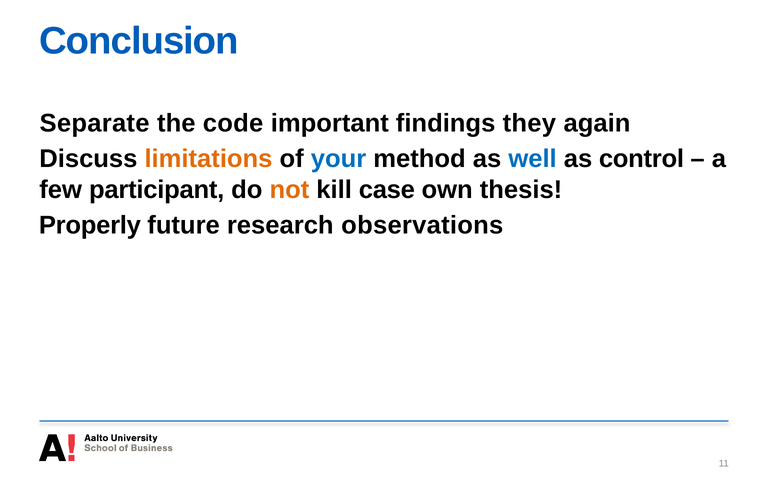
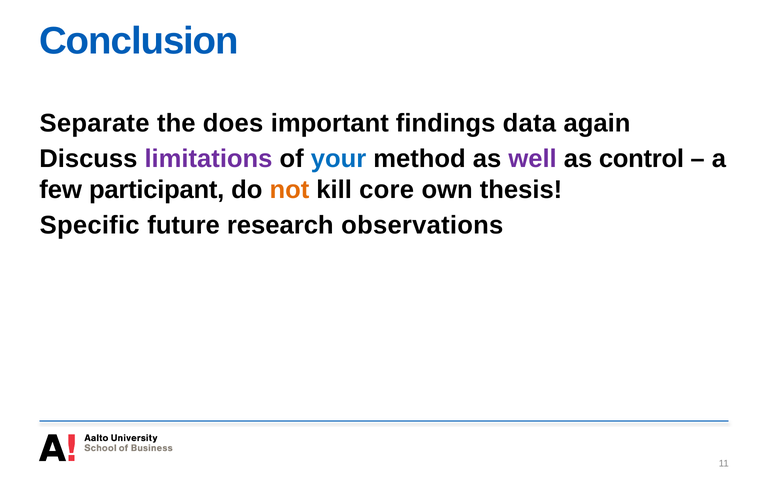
code: code -> does (233, 123)
they: they -> data (529, 123)
limitations colour: orange -> purple (208, 159)
well colour: blue -> purple (533, 159)
case: case -> core (387, 190)
Properly: Properly -> Specific (90, 225)
